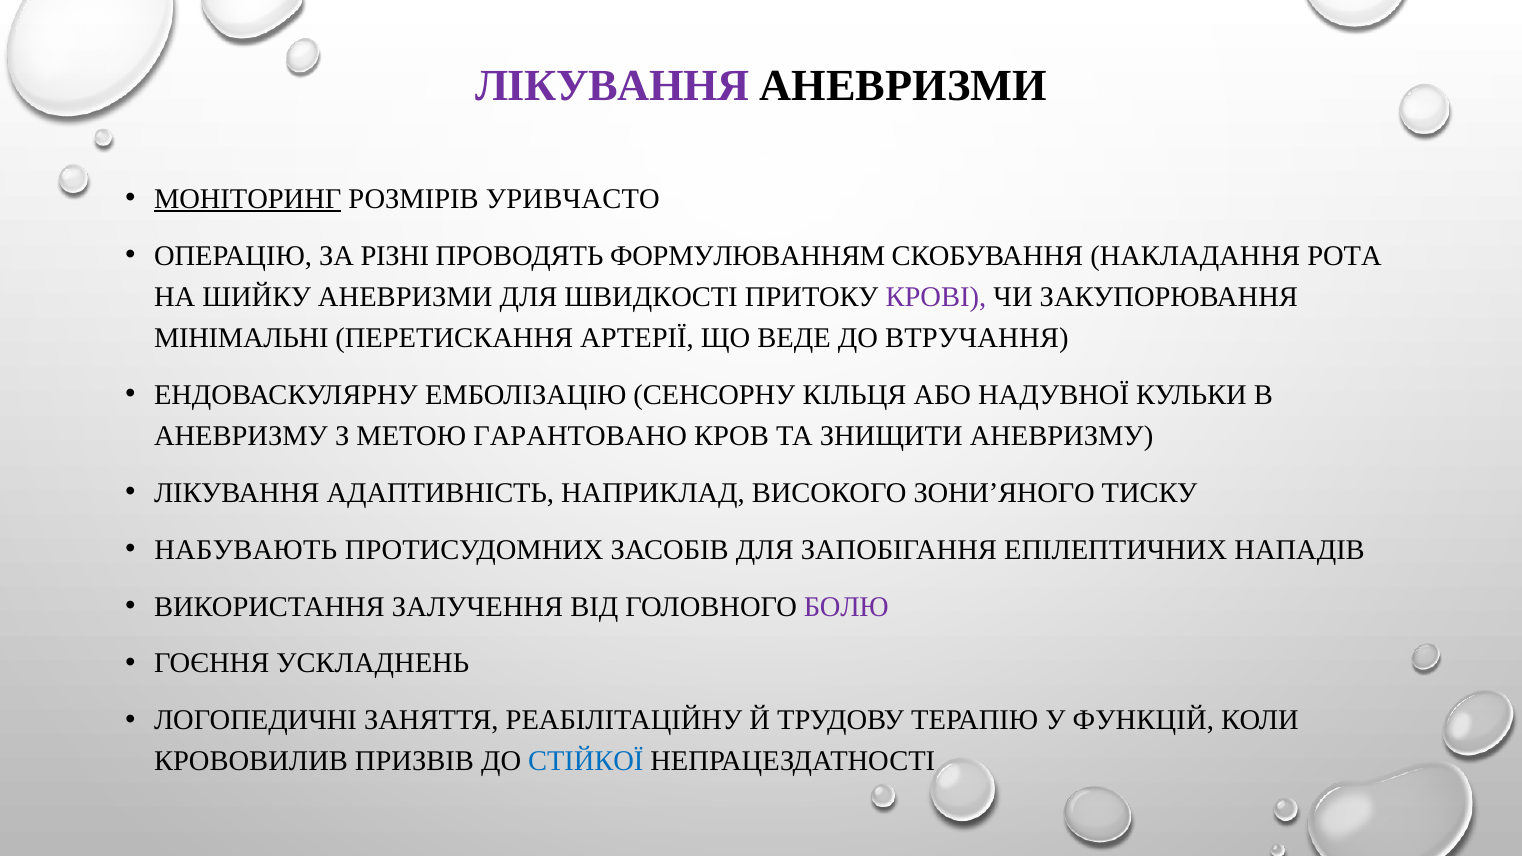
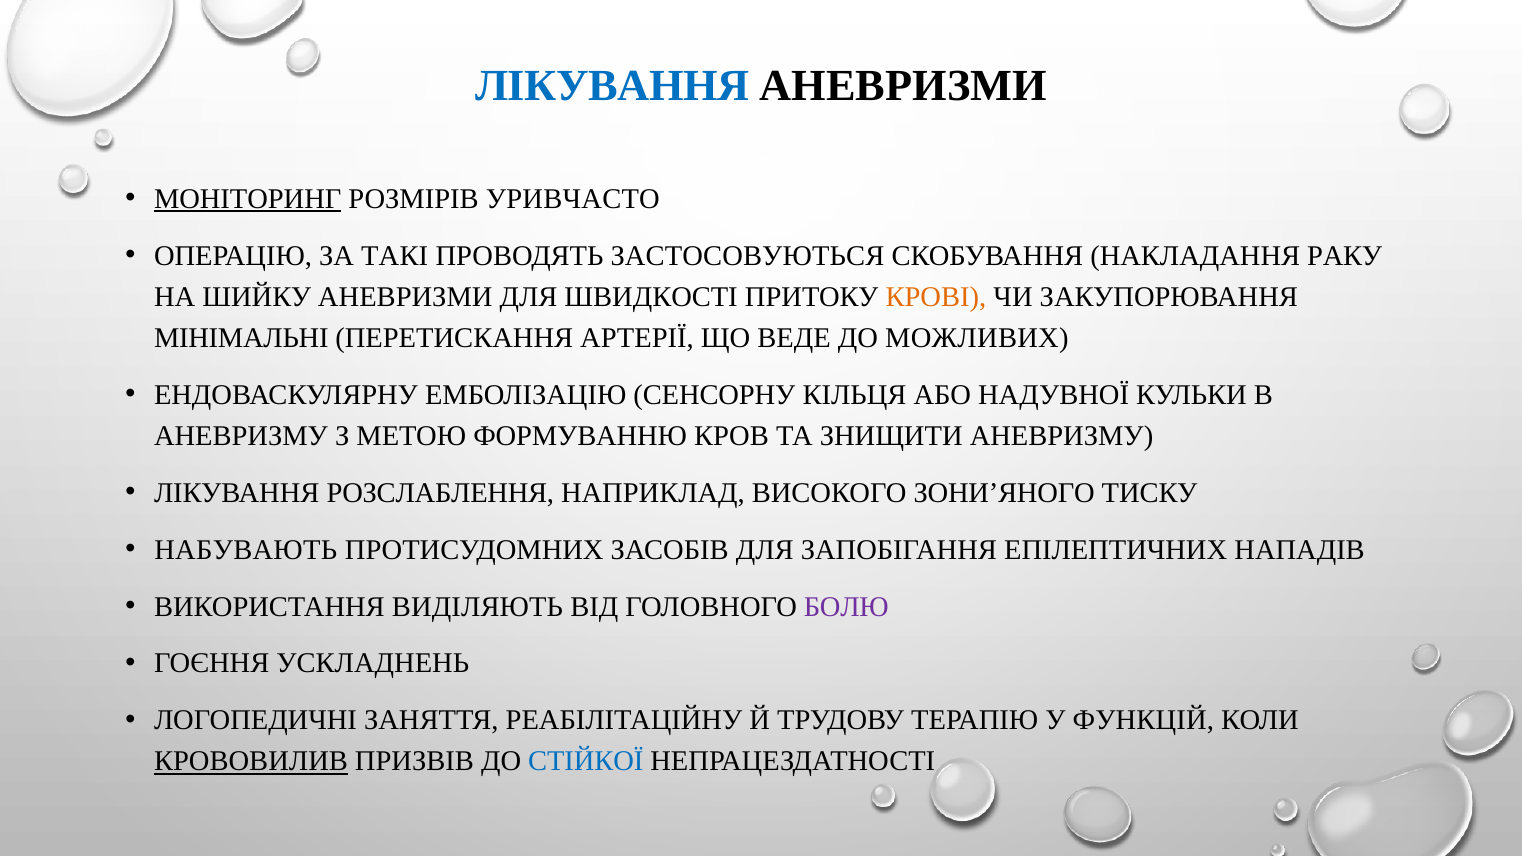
ЛІКУВАННЯ colour: purple -> blue (612, 86)
РІЗНІ: РІЗНІ -> ТАКІ (395, 256)
ФОРМУЛЮВАННЯМ: ФОРМУЛЮВАННЯМ -> ЗАСТОСОВУЮТЬСЯ (747, 256)
РОТА: РОТА -> РАКУ (1345, 256)
КРОВІ colour: purple -> orange (936, 297)
ВТРУЧАННЯ: ВТРУЧАННЯ -> МОЖЛИВИХ (977, 338)
ГАРАНТОВАНО: ГАРАНТОВАНО -> ФОРМУВАННЮ (580, 436)
АДАПТИВНІСТЬ: АДАПТИВНІСТЬ -> РОЗСЛАБЛЕННЯ (440, 493)
ЗАЛУЧЕННЯ: ЗАЛУЧЕННЯ -> ВИДІЛЯЮТЬ (478, 607)
КРОВОВИЛИВ underline: none -> present (251, 762)
